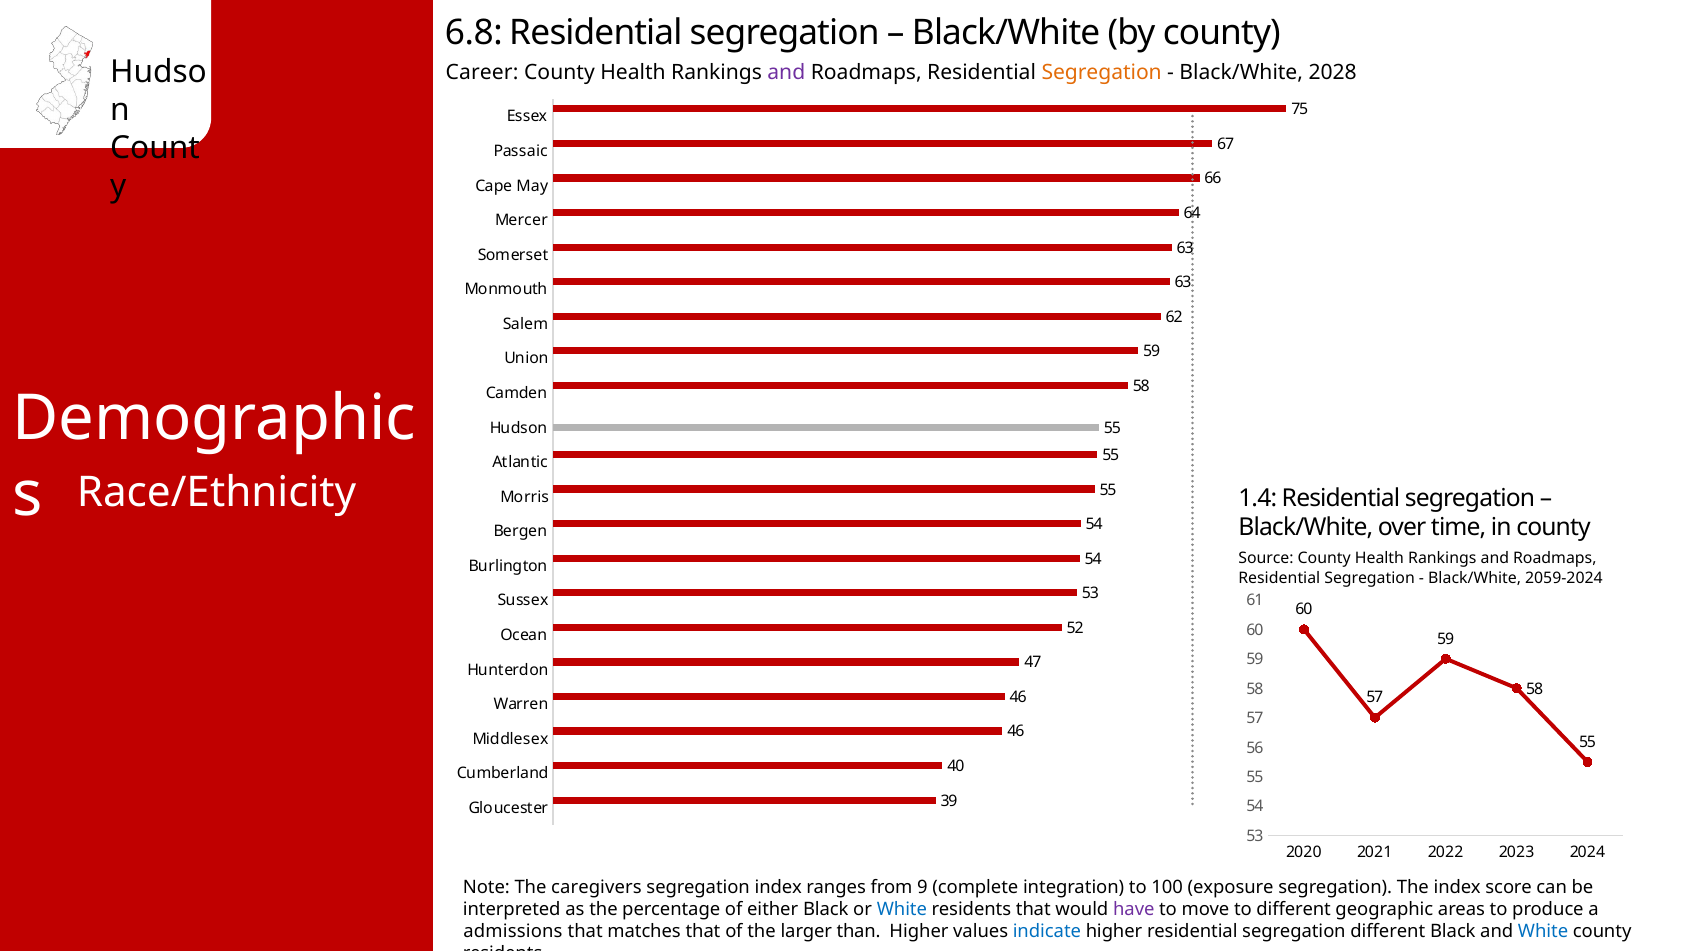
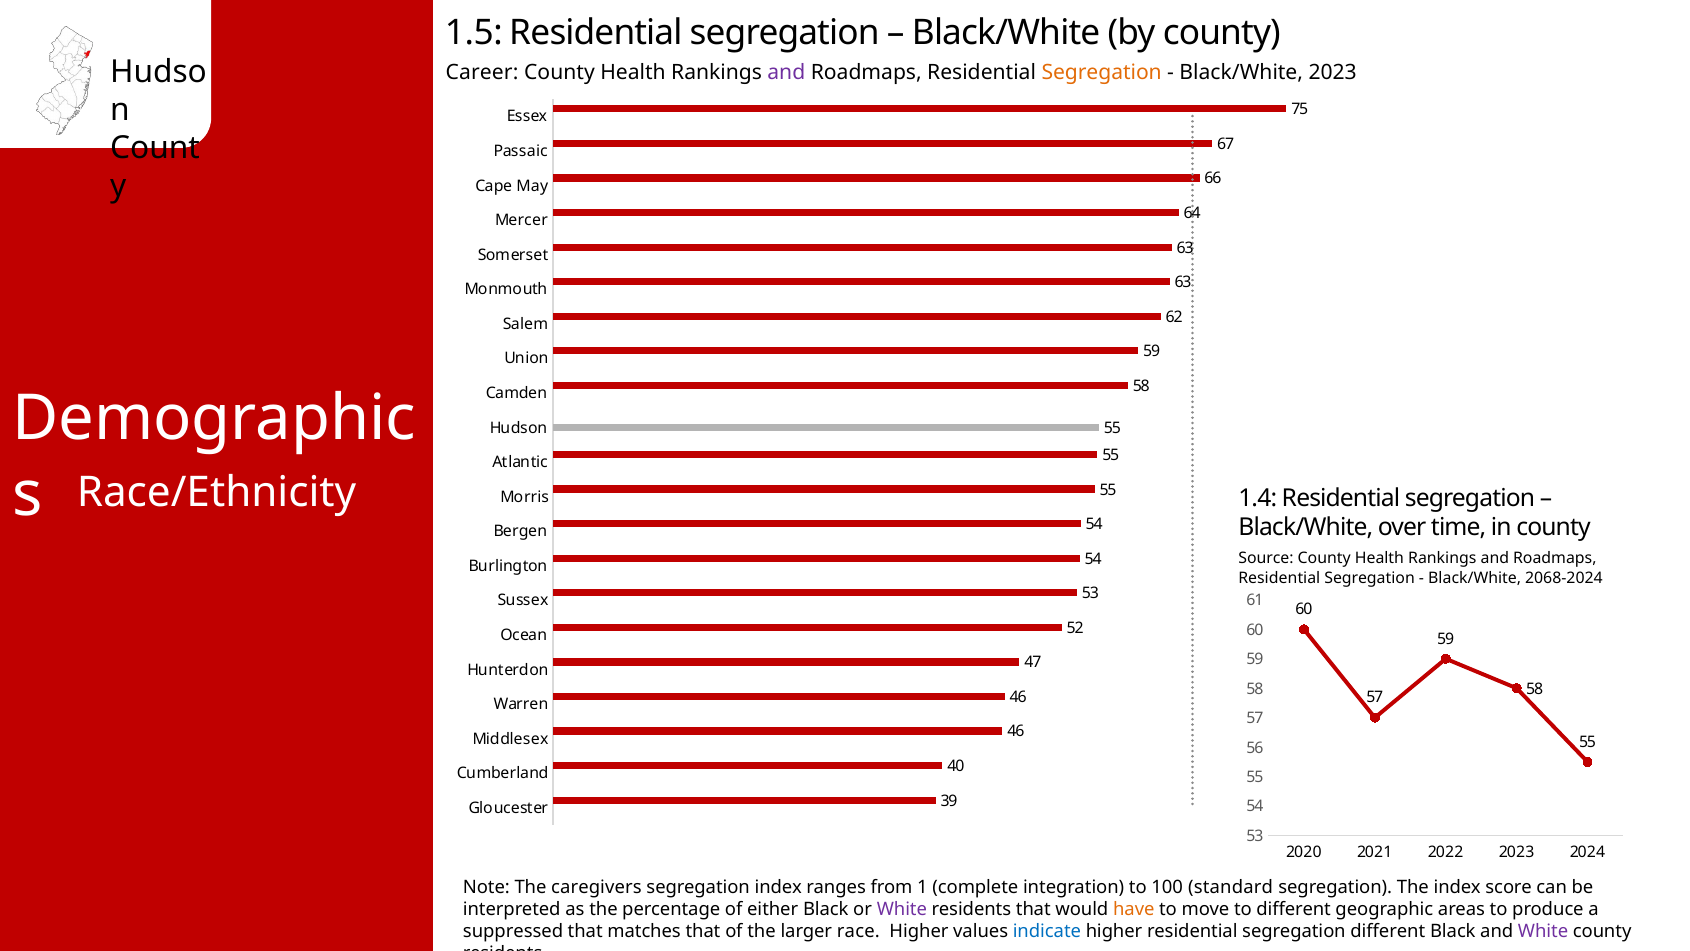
6.8: 6.8 -> 1.5 (474, 33)
Black/White 2028: 2028 -> 2023 (1333, 73)
2059-2024: 2059-2024 -> 2068-2024 (1564, 578)
9: 9 -> 1 (922, 887)
exposure: exposure -> standard (1231, 887)
White colour: blue -> purple (902, 909)
have colour: purple -> orange (1134, 909)
admissions: admissions -> suppressed (513, 931)
than: than -> race (858, 931)
White colour: blue -> purple (1543, 931)
